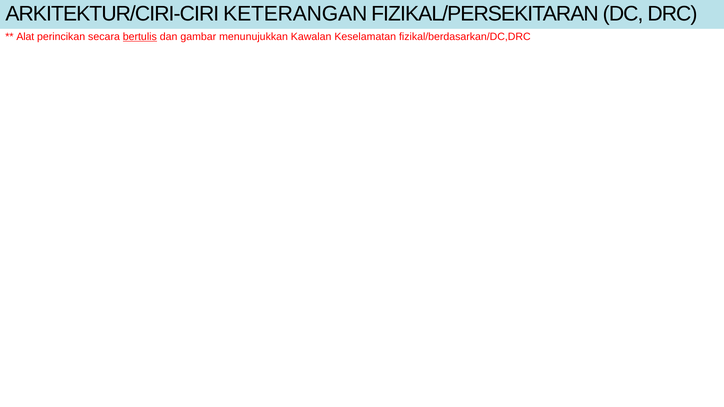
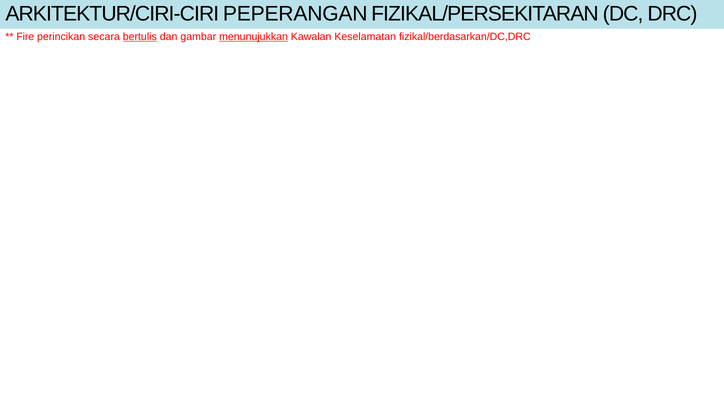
KETERANGAN: KETERANGAN -> PEPERANGAN (295, 14)
Alat: Alat -> Fire (25, 37)
menunujukkan underline: none -> present (254, 37)
